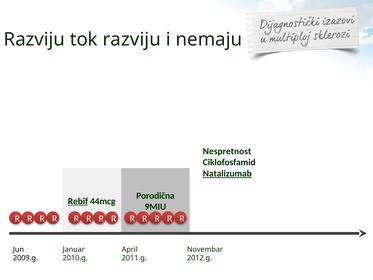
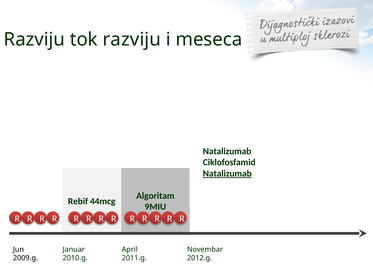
nemaju: nemaju -> meseca (209, 40)
Nespretnost: Nespretnost -> Natalizumab (227, 151)
Porodična: Porodična -> Algoritam (155, 196)
Rebif underline: present -> none (78, 201)
